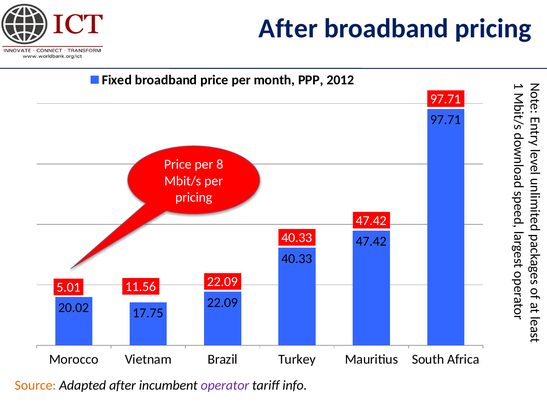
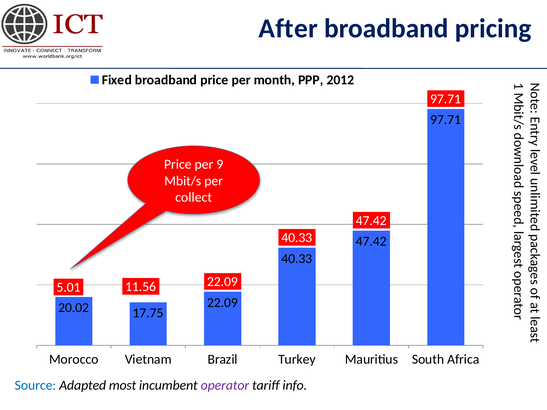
8: 8 -> 9 (220, 165)
pricing: pricing -> collect (194, 197)
Source colour: orange -> blue (35, 386)
Adapted after: after -> most (123, 386)
